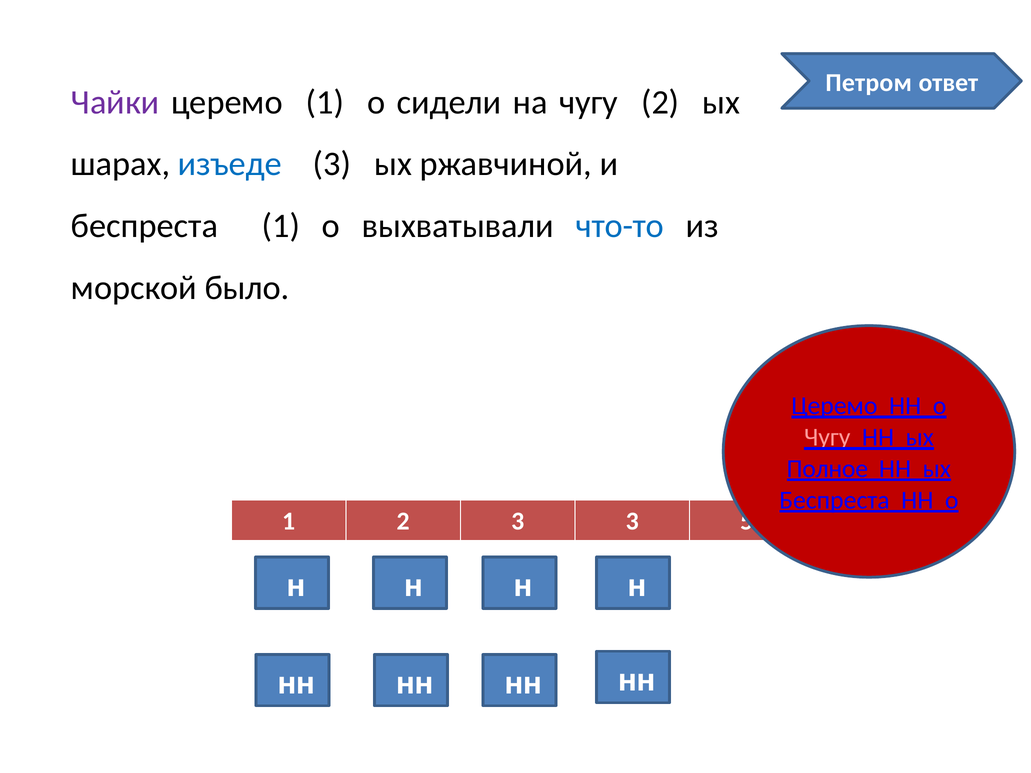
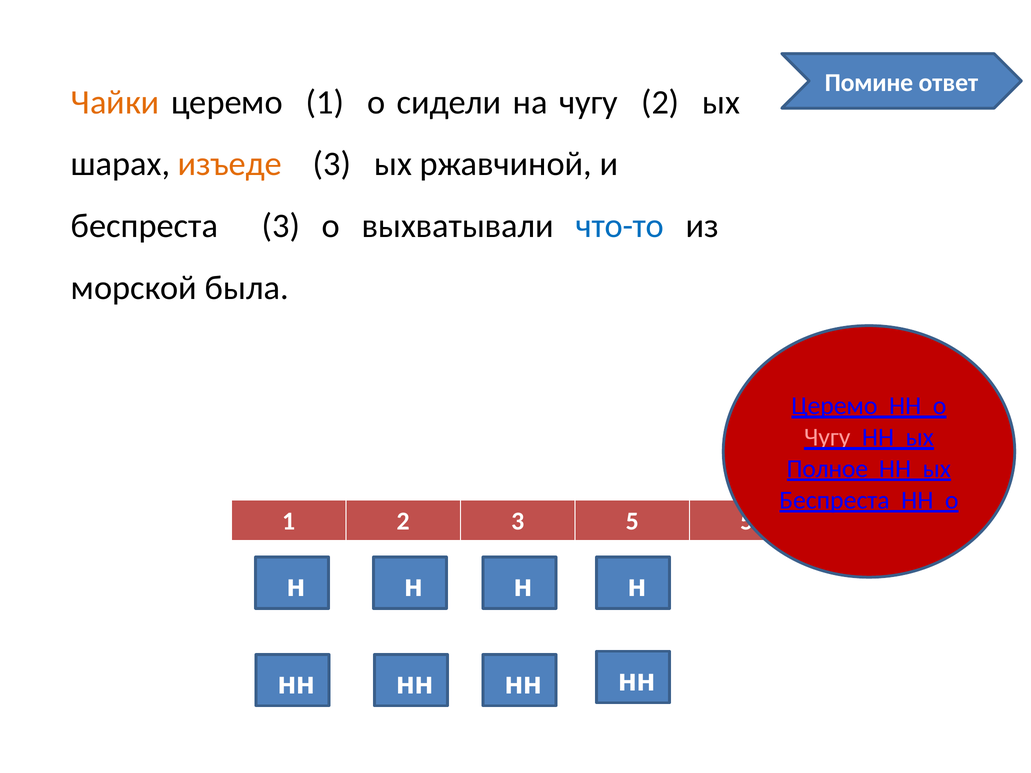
Петром: Петром -> Помине (869, 83)
Чайки colour: purple -> orange (115, 102)
изъеде colour: blue -> orange (230, 164)
беспреста 1: 1 -> 3 (281, 226)
было: было -> была (247, 288)
3 3: 3 -> 5 (632, 521)
